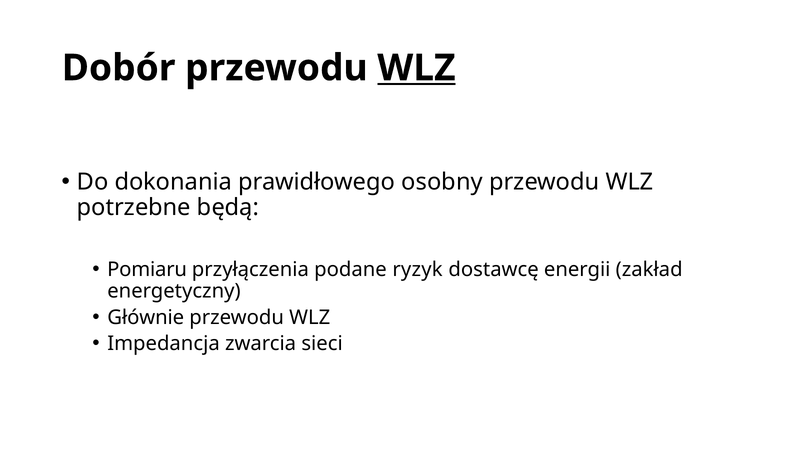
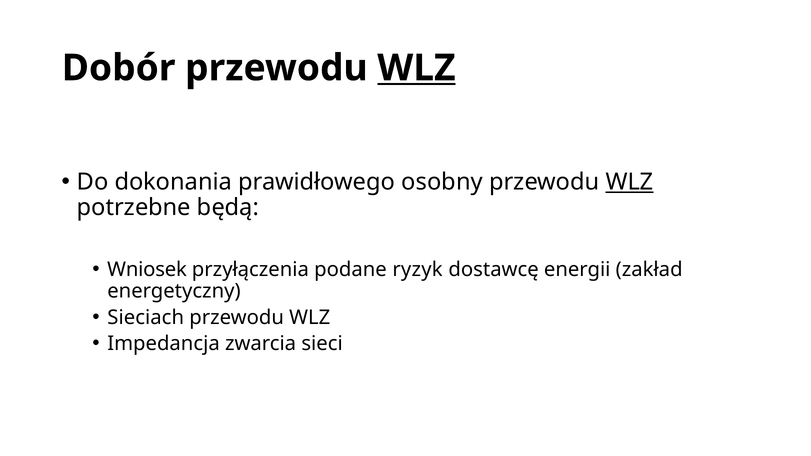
WLZ underline: none -> present (629, 182)
Pomiaru: Pomiaru -> Wniosek (147, 270)
Głównie: Głównie -> Sieciach (146, 318)
